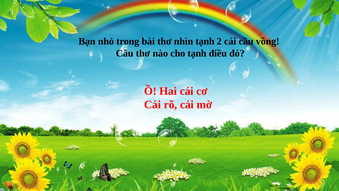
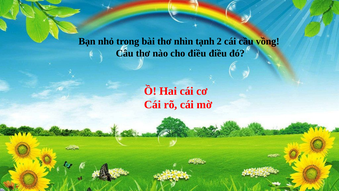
cho tạnh: tạnh -> điều (197, 53)
